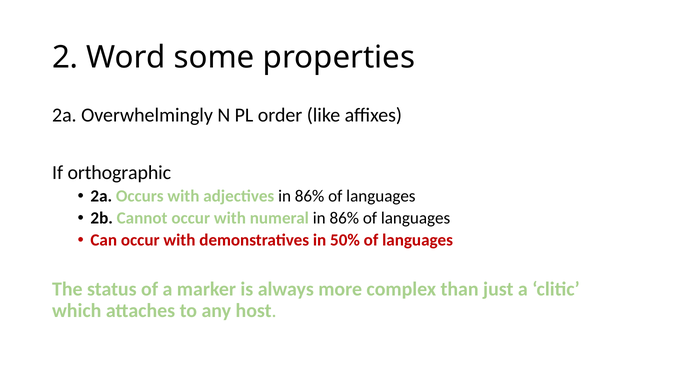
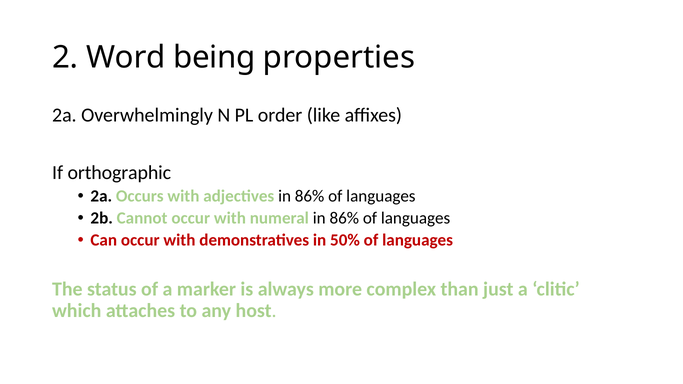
some: some -> being (214, 57)
